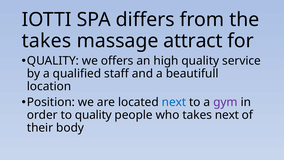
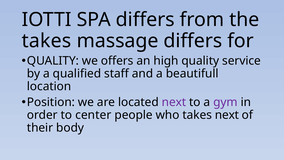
massage attract: attract -> differs (193, 41)
next colour: blue -> purple (174, 102)
to quality: quality -> center (93, 115)
